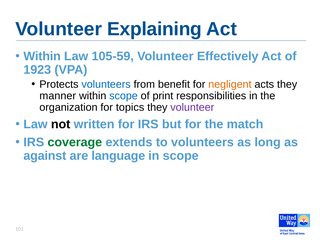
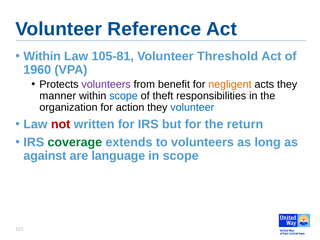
Explaining: Explaining -> Reference (154, 29)
105-59: 105-59 -> 105-81 (113, 56)
Effectively: Effectively -> Threshold (228, 56)
1923: 1923 -> 1960 (37, 70)
volunteers colour: blue -> purple (106, 84)
print: print -> theft (163, 96)
topics: topics -> action (130, 107)
volunteer colour: purple -> blue (192, 107)
not colour: black -> red (61, 124)
match: match -> return (245, 124)
